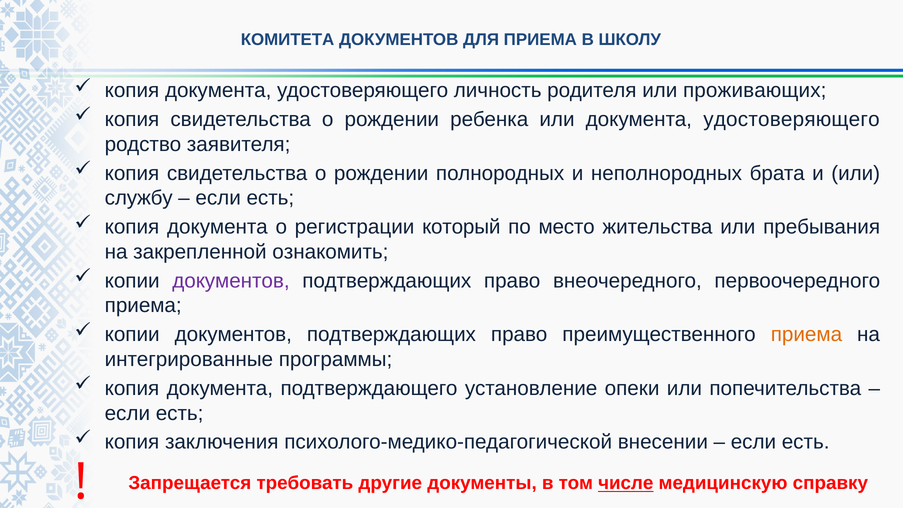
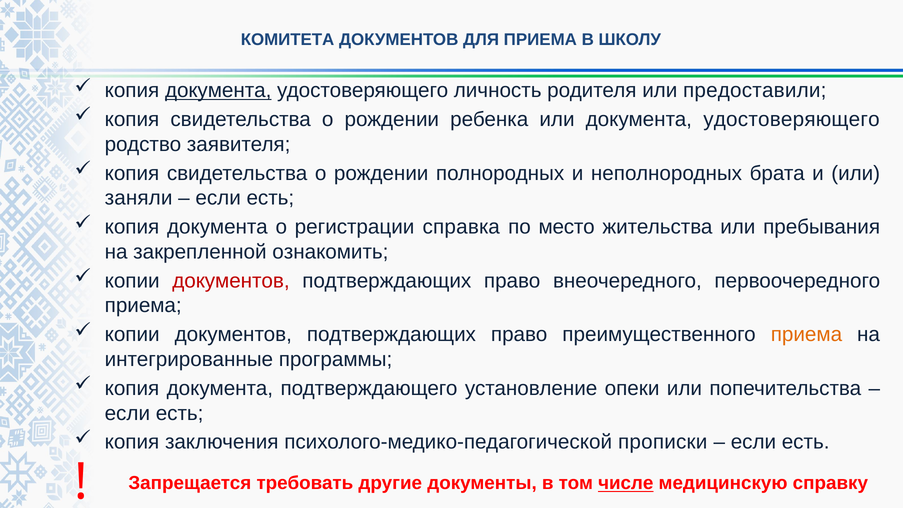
документа underline: none -> present (218, 91)
проживающих: проживающих -> предоставили (755, 91)
службу: службу -> заняли (139, 198)
который: который -> справка (461, 227)
документов colour: purple -> red (231, 281)
внесении: внесении -> прописки (663, 442)
